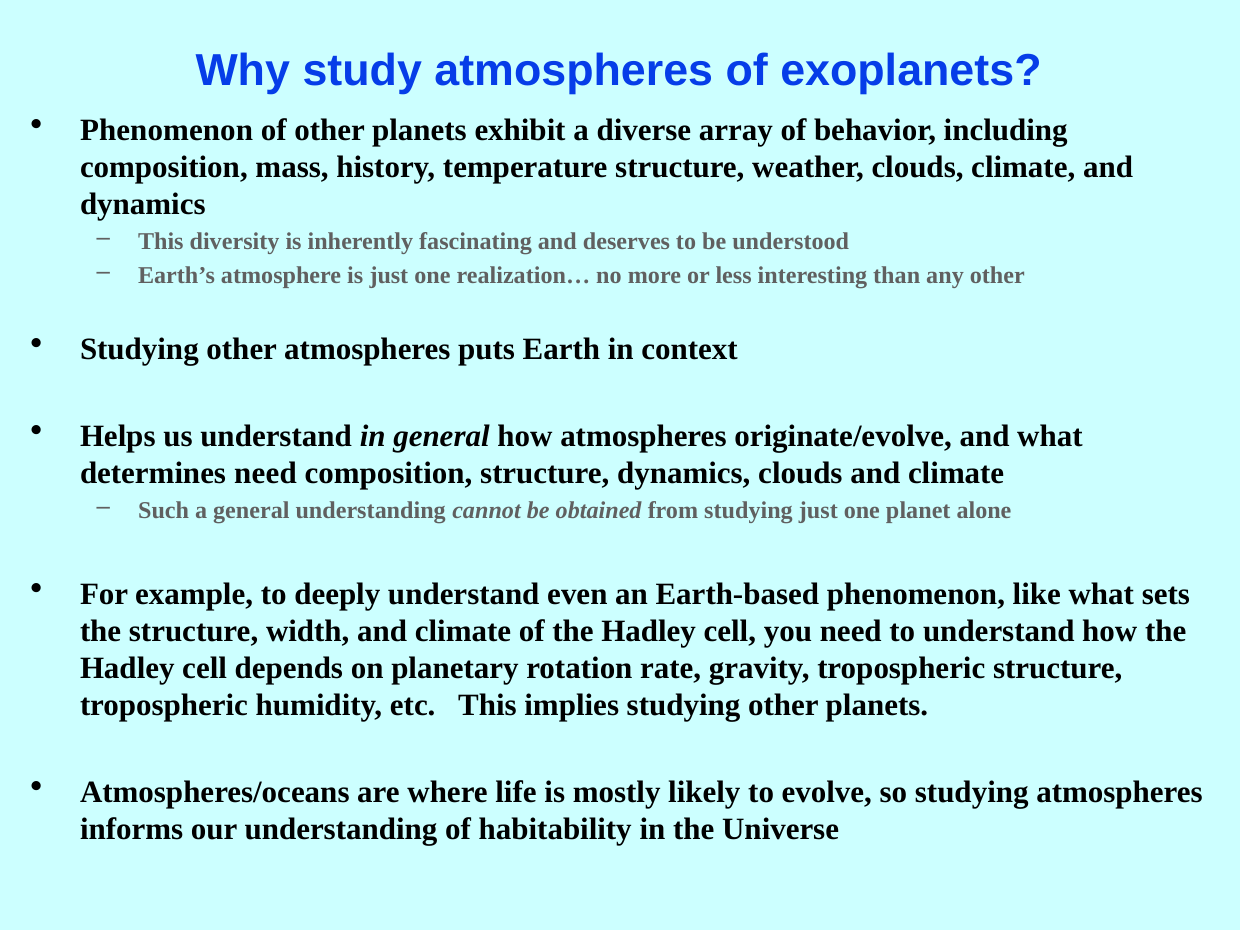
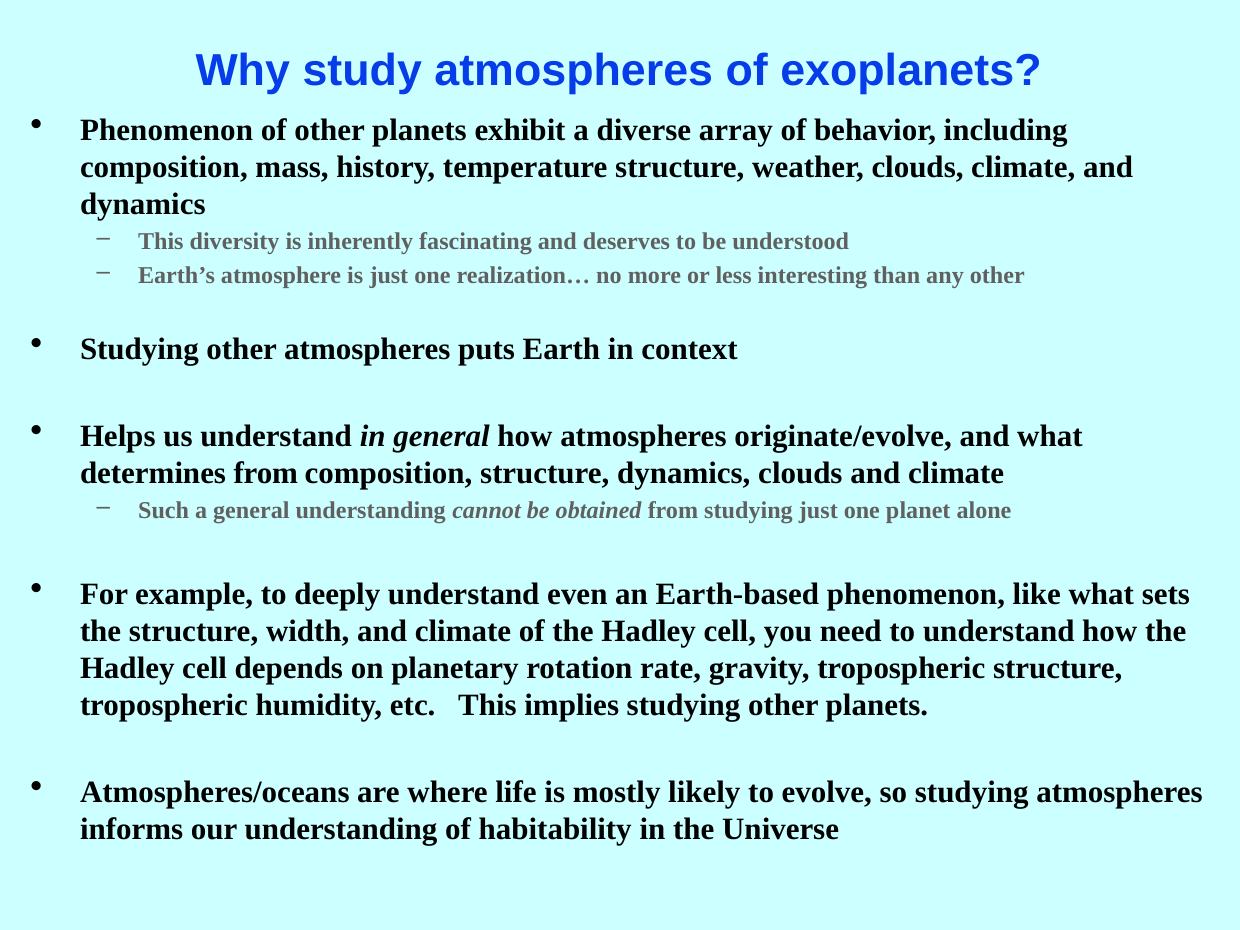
determines need: need -> from (266, 473)
